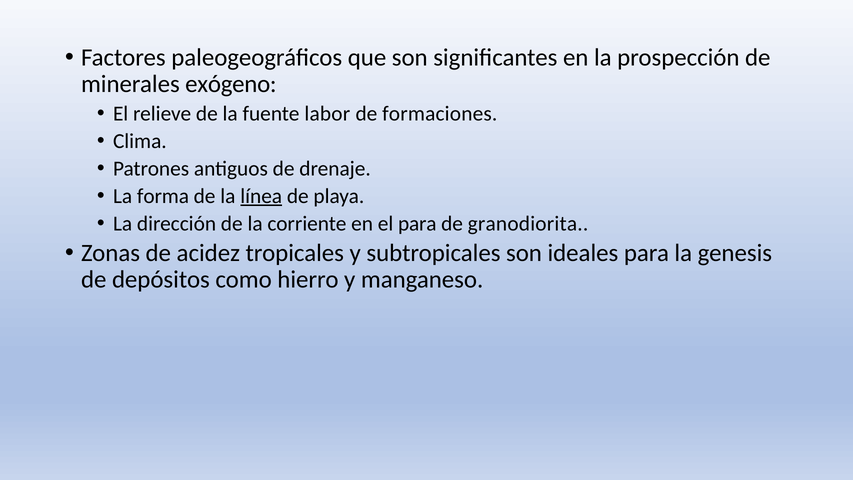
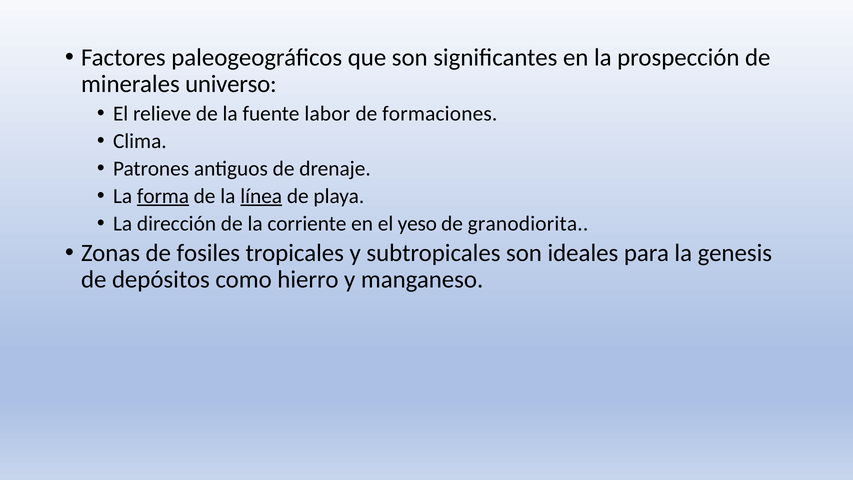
exógeno: exógeno -> universo (231, 84)
forma underline: none -> present (163, 196)
el para: para -> yeso (417, 223)
acidez: acidez -> fosiles (208, 253)
